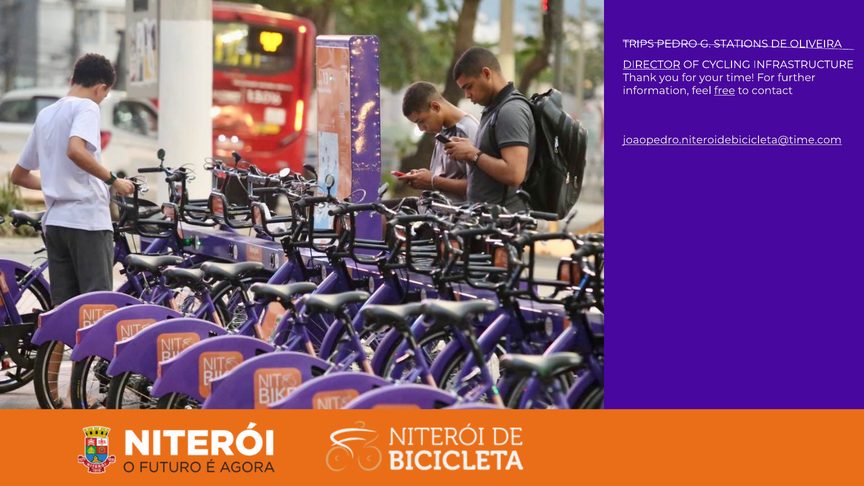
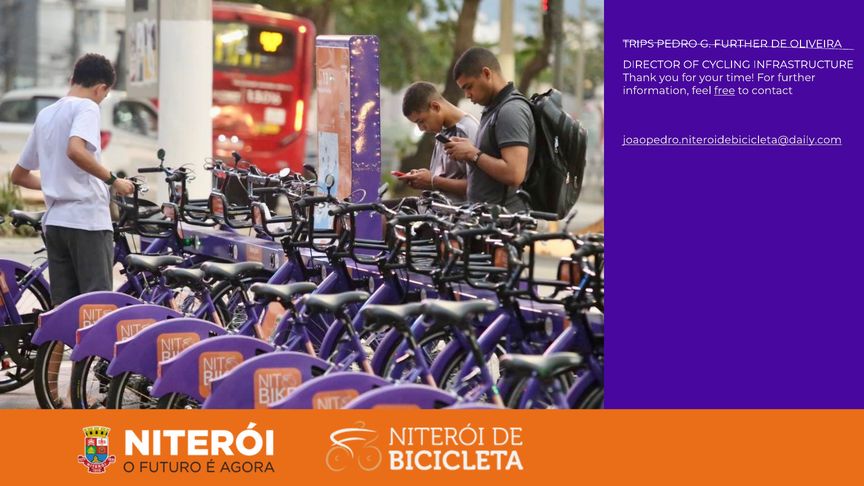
G STATIONS: STATIONS -> FURTHER (741, 44)
DIRECTOR underline: present -> none (652, 65)
joaopedro.niteroidebicicleta@time.com: joaopedro.niteroidebicicleta@time.com -> joaopedro.niteroidebicicleta@daily.com (732, 140)
